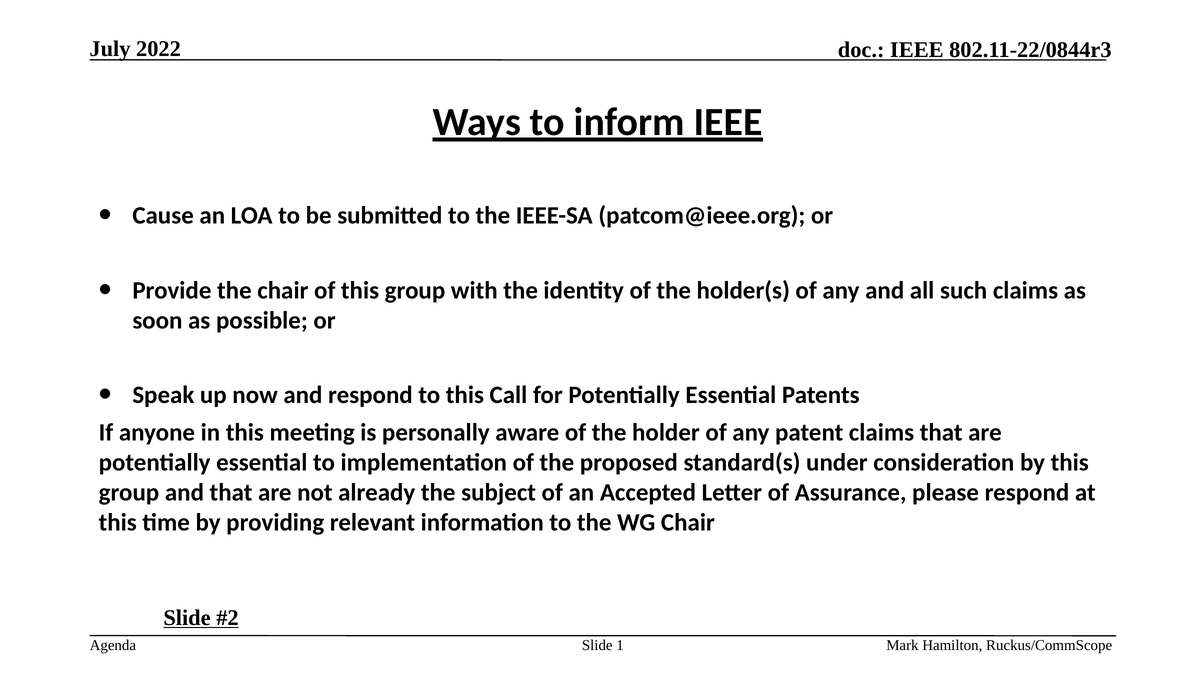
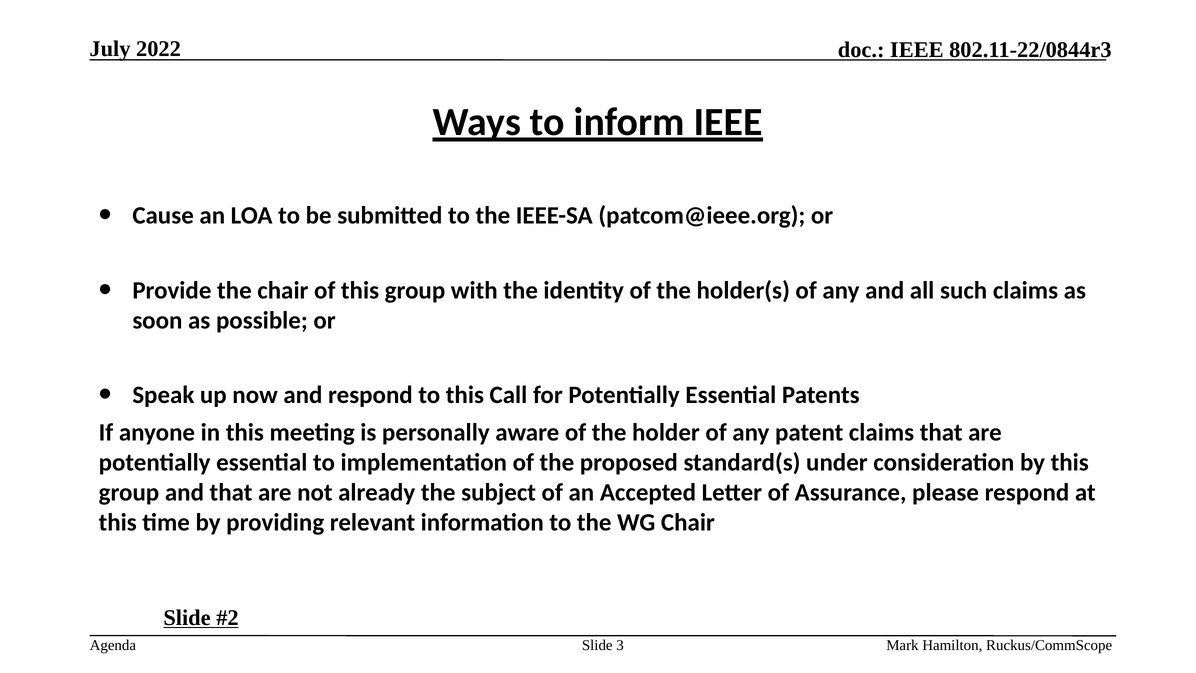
1: 1 -> 3 (620, 645)
